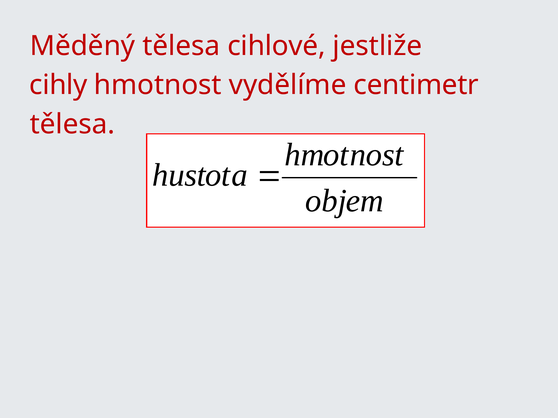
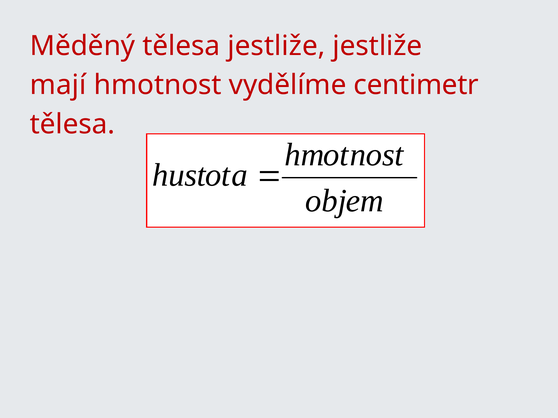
tělesa cihlové: cihlové -> jestliže (276, 46)
cihly: cihly -> mají (58, 85)
